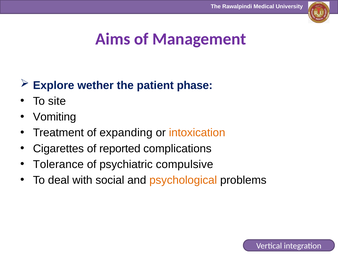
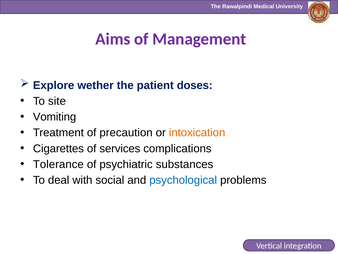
phase: phase -> doses (195, 85)
expanding: expanding -> precaution (126, 132)
reported: reported -> services (120, 148)
compulsive: compulsive -> substances (185, 164)
psychological colour: orange -> blue (183, 180)
